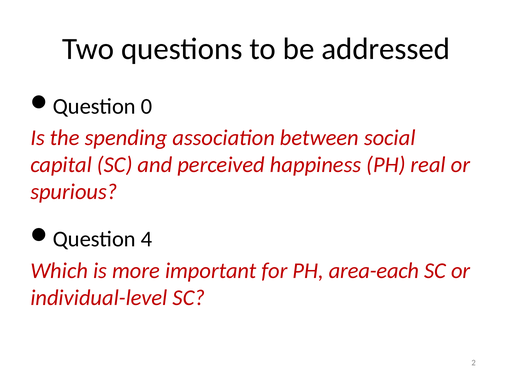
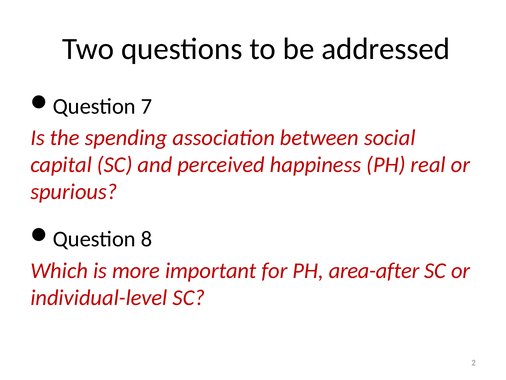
0: 0 -> 7 (147, 106)
4: 4 -> 8 (147, 239)
area-each: area-each -> area-after (374, 270)
